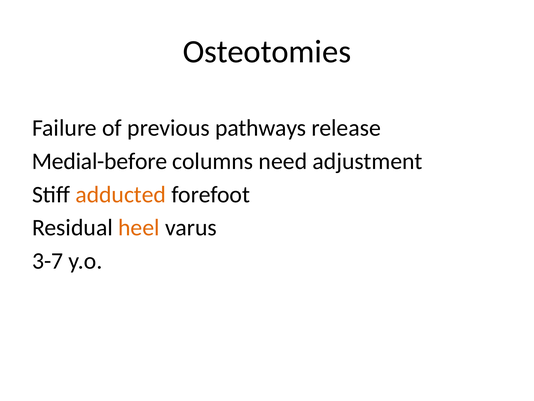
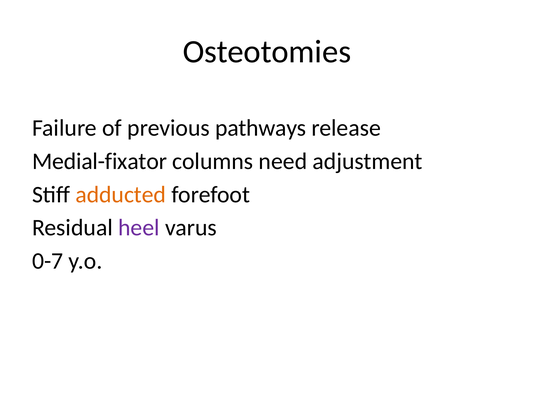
Medial-before: Medial-before -> Medial-fixator (100, 161)
heel colour: orange -> purple (139, 228)
3-7: 3-7 -> 0-7 (48, 261)
